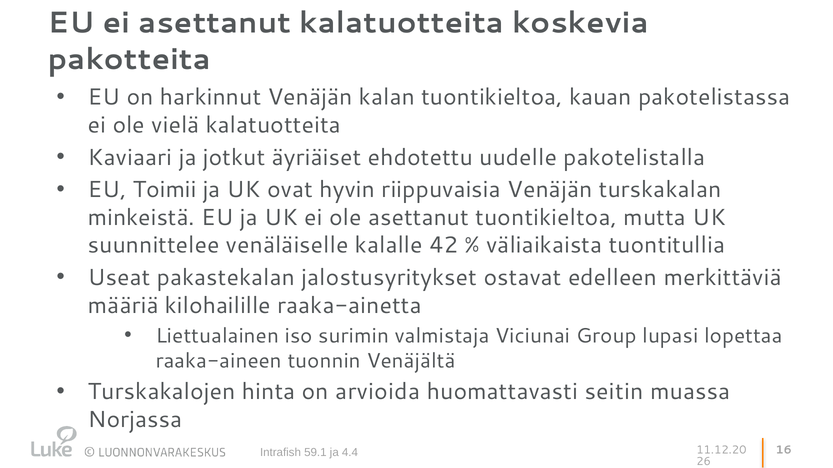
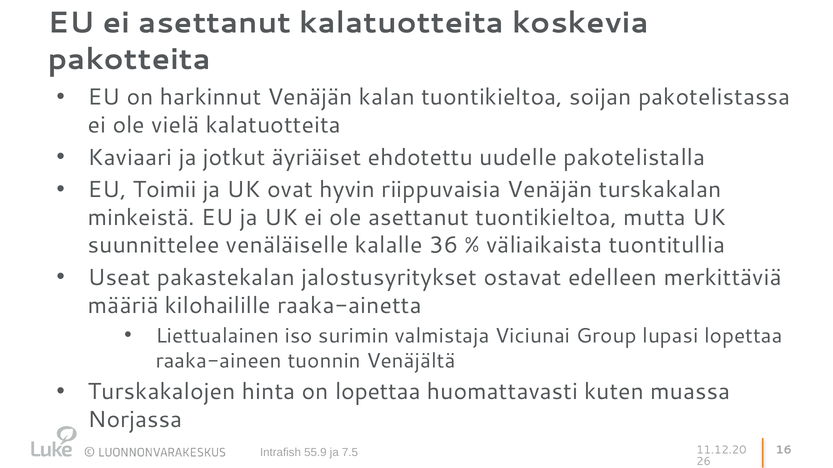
kauan: kauan -> soijan (600, 97)
42: 42 -> 36 (444, 246)
on arvioida: arvioida -> lopettaa (378, 392)
seitin: seitin -> kuten (614, 392)
59.1: 59.1 -> 55.9 (315, 453)
4.4: 4.4 -> 7.5 (350, 453)
